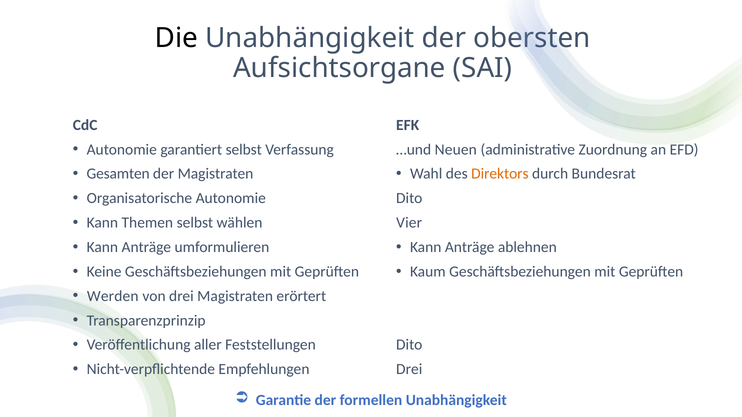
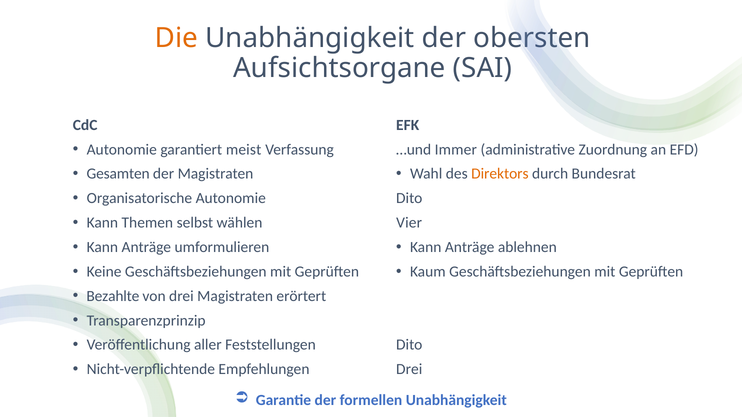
Die colour: black -> orange (176, 38)
garantiert selbst: selbst -> meist (244, 150)
Neuen: Neuen -> Immer (456, 150)
Werden: Werden -> Bezahlte (113, 296)
